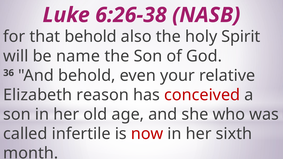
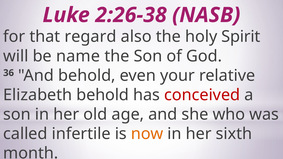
6:26-38: 6:26-38 -> 2:26-38 (131, 15)
that behold: behold -> regard (90, 37)
Elizabeth reason: reason -> behold (103, 95)
now colour: red -> orange (147, 134)
